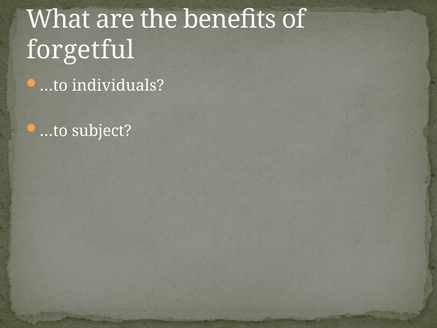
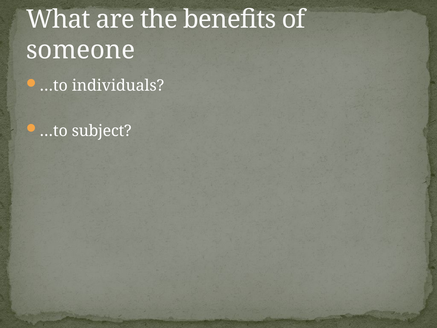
forgetful: forgetful -> someone (81, 50)
